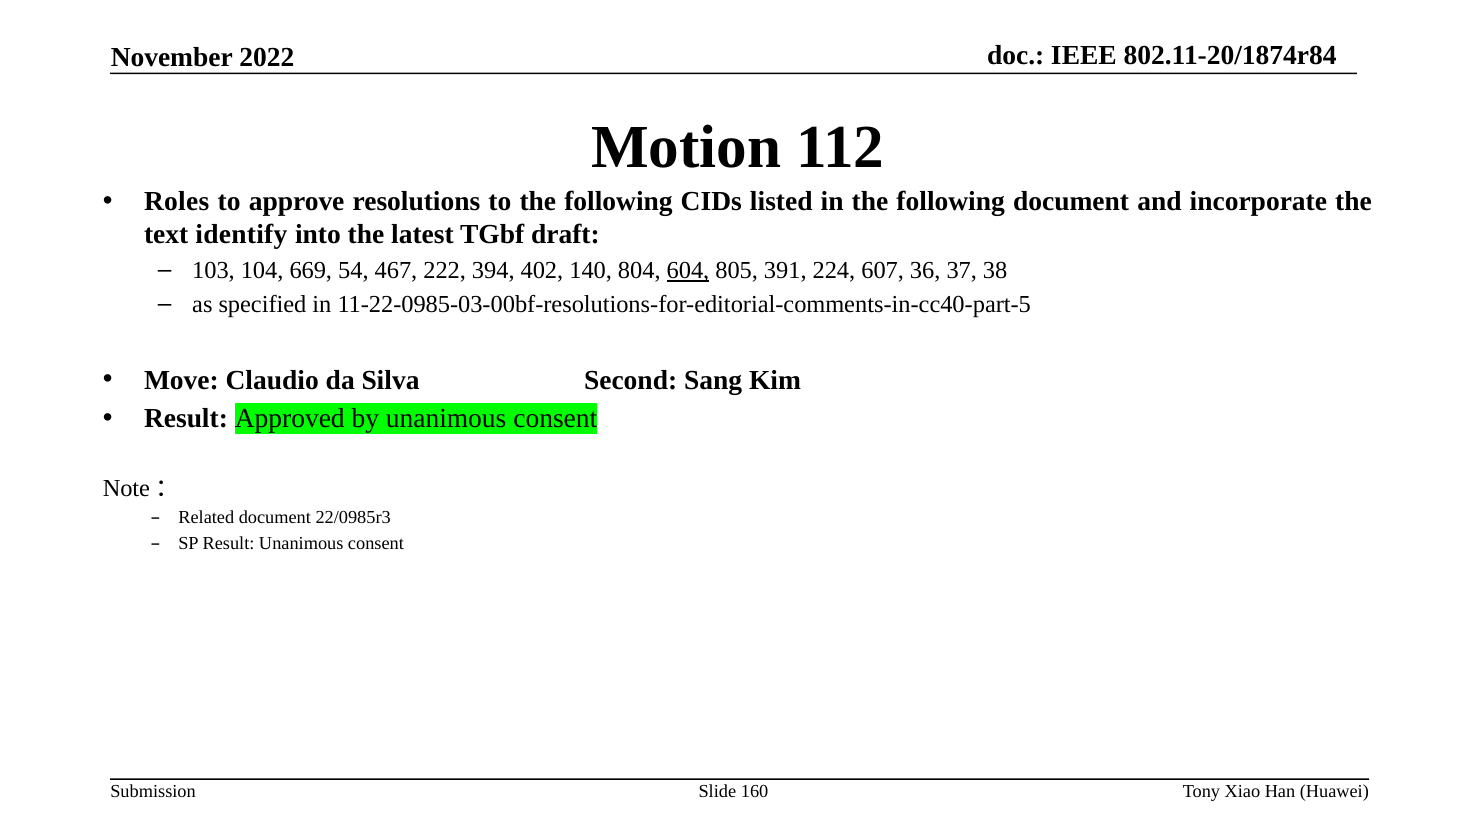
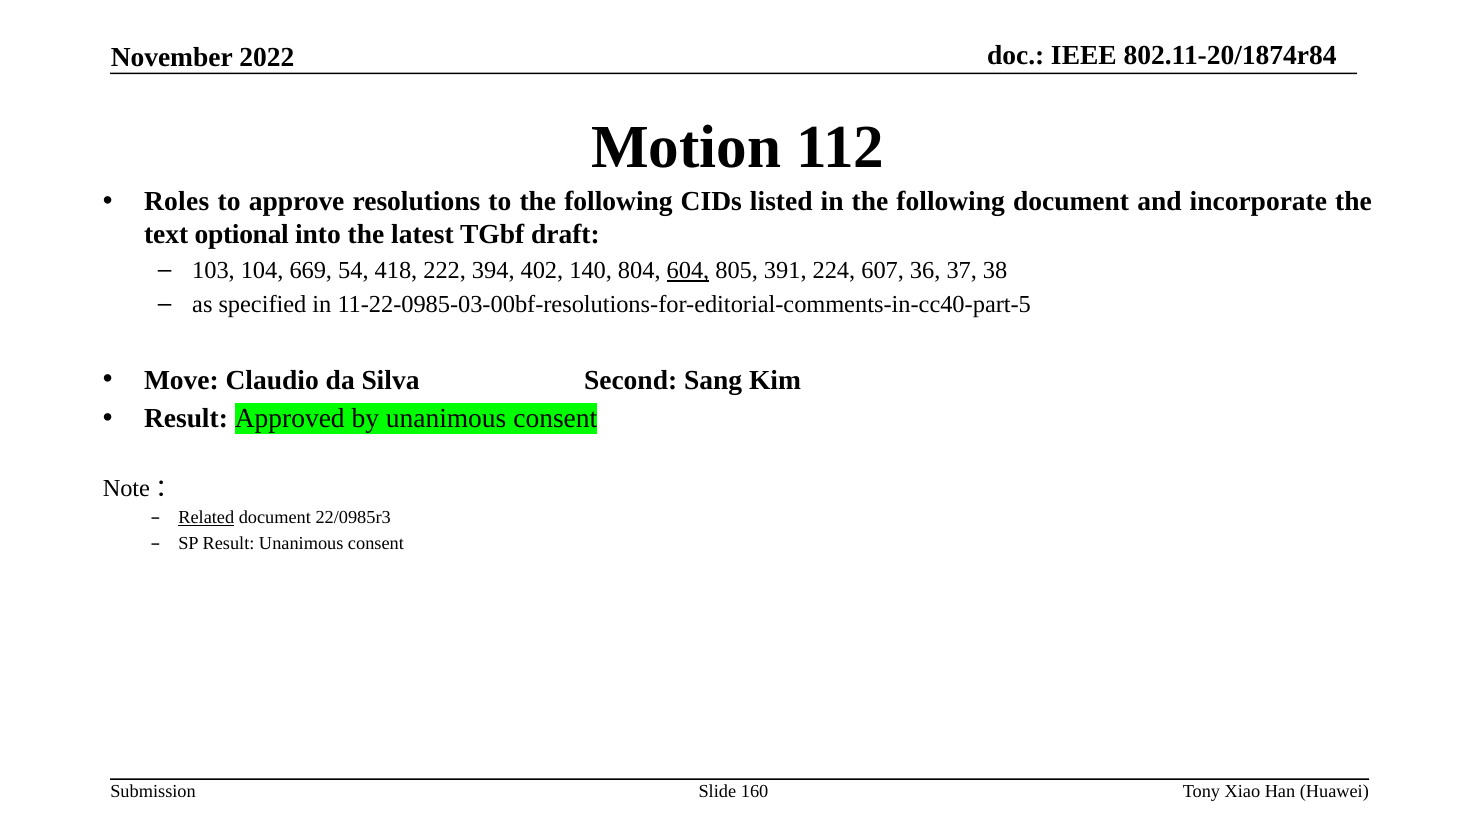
identify: identify -> optional (242, 235)
467: 467 -> 418 (396, 271)
Related underline: none -> present (206, 518)
